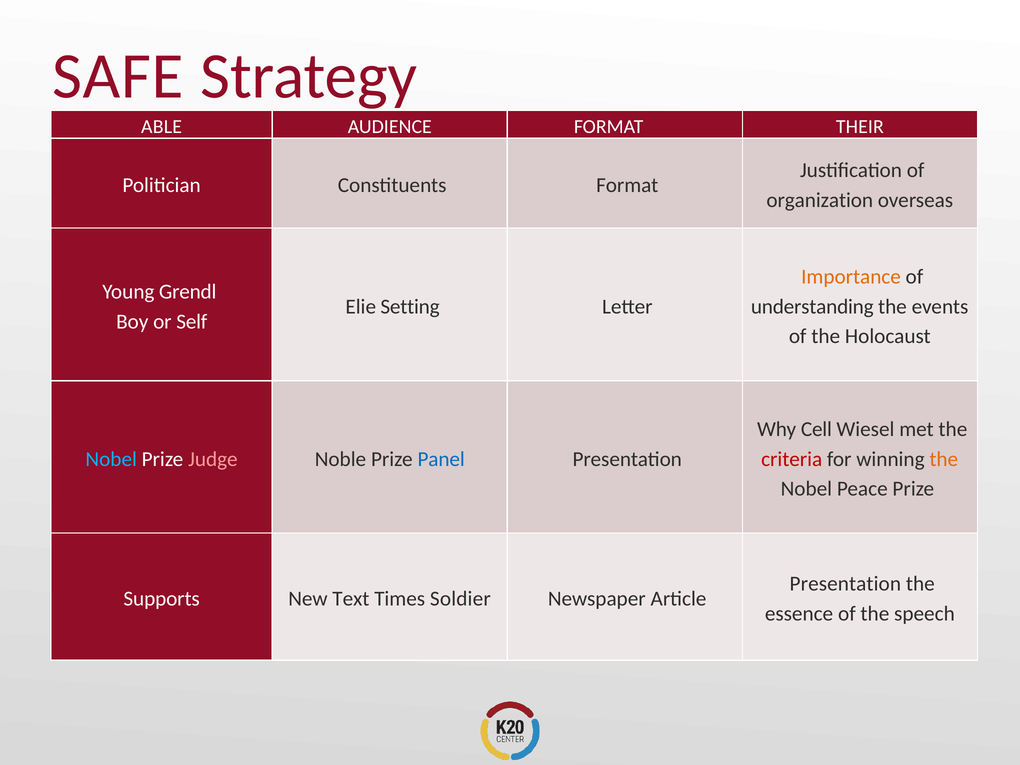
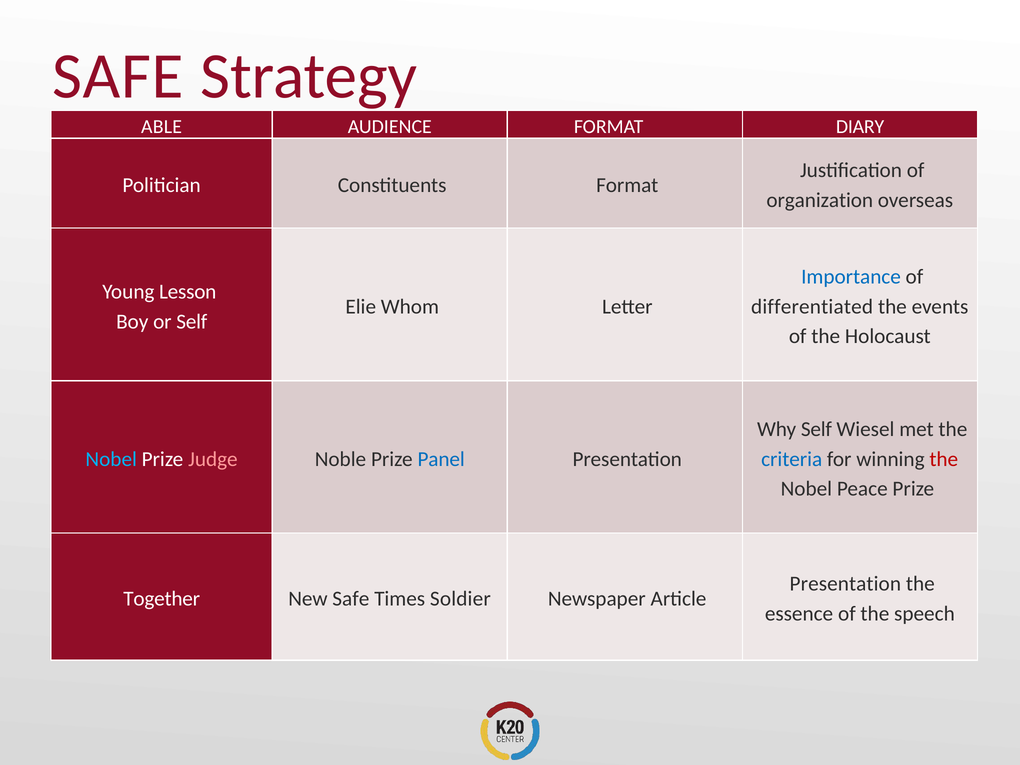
THEIR: THEIR -> DIARY (860, 126)
Importance colour: orange -> blue (851, 277)
Grendl: Grendl -> Lesson (188, 292)
Setting: Setting -> Whom (410, 307)
understanding: understanding -> differentiated (812, 307)
Why Cell: Cell -> Self (816, 429)
criteria colour: red -> blue (792, 459)
the colour: orange -> red (944, 459)
Supports: Supports -> Together (162, 599)
New Text: Text -> Safe (351, 599)
